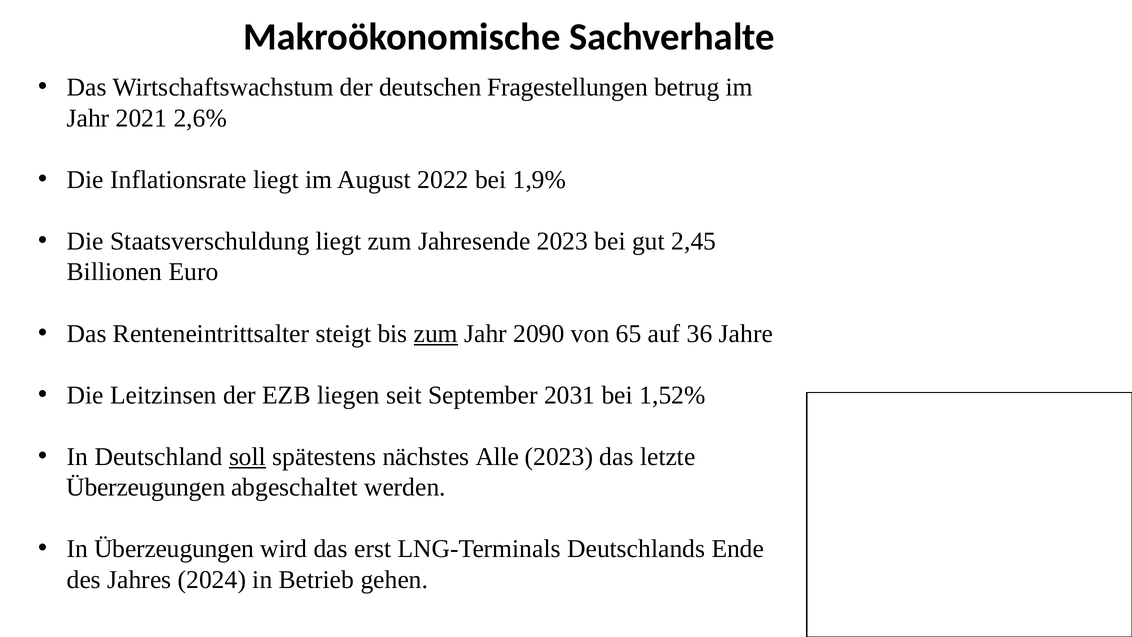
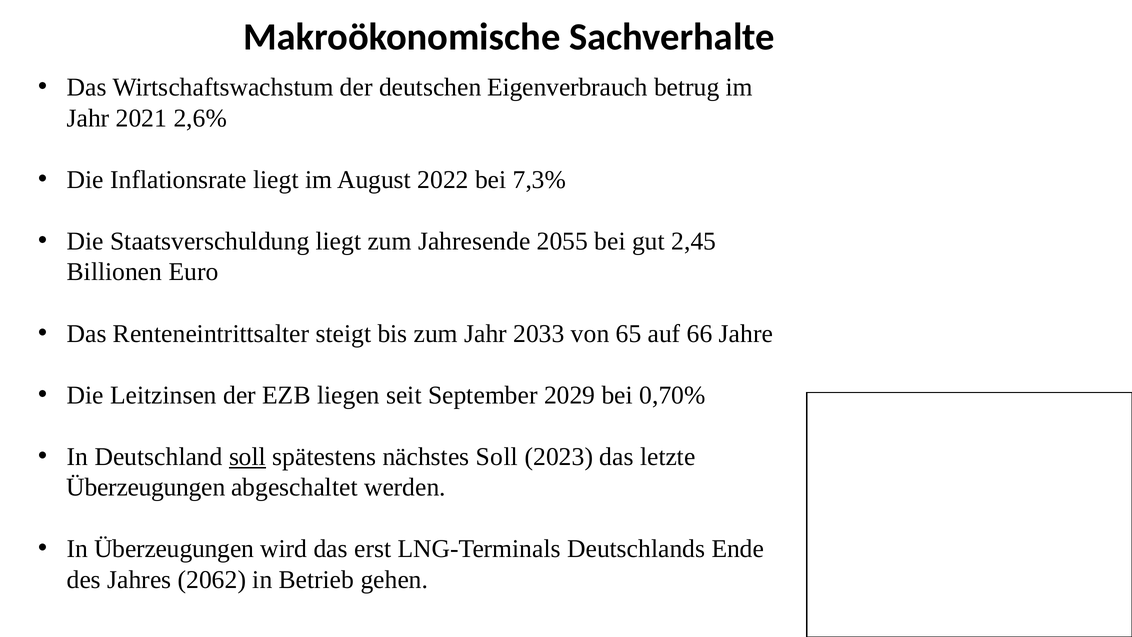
Fragestellungen: Fragestellungen -> Eigenverbrauch (568, 87)
1,9%: 1,9% -> 7,3% (539, 180)
Jahresende 2023: 2023 -> 2055 (562, 241)
zum underline: present -> none (436, 333)
2090: 2090 -> 2033 (539, 333)
36: 36 -> 66 (700, 333)
2031: 2031 -> 2029 (570, 395)
1,52%: 1,52% -> 0,70% (672, 395)
nächstes Alle: Alle -> Soll (497, 456)
2024: 2024 -> 2062 (212, 579)
